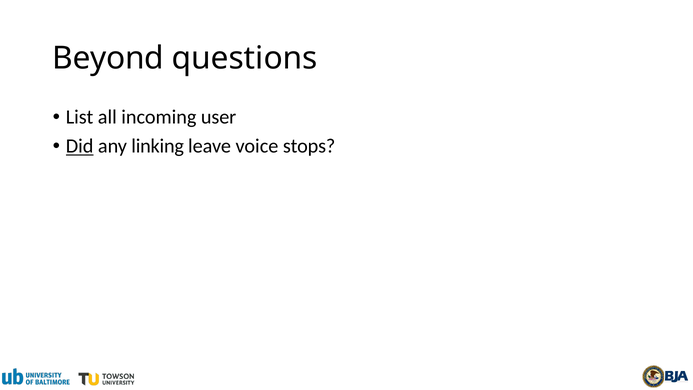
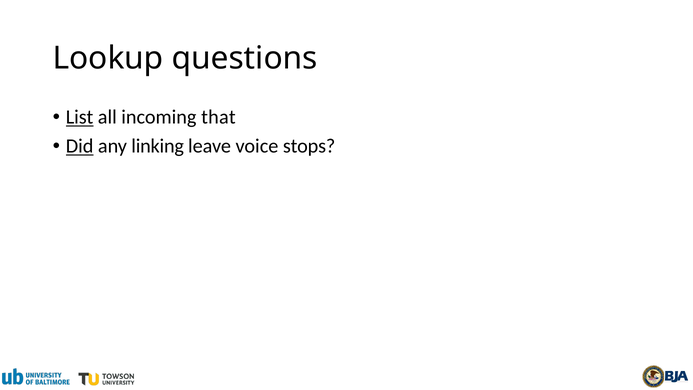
Beyond: Beyond -> Lookup (108, 58)
List underline: none -> present (80, 117)
user: user -> that (218, 117)
